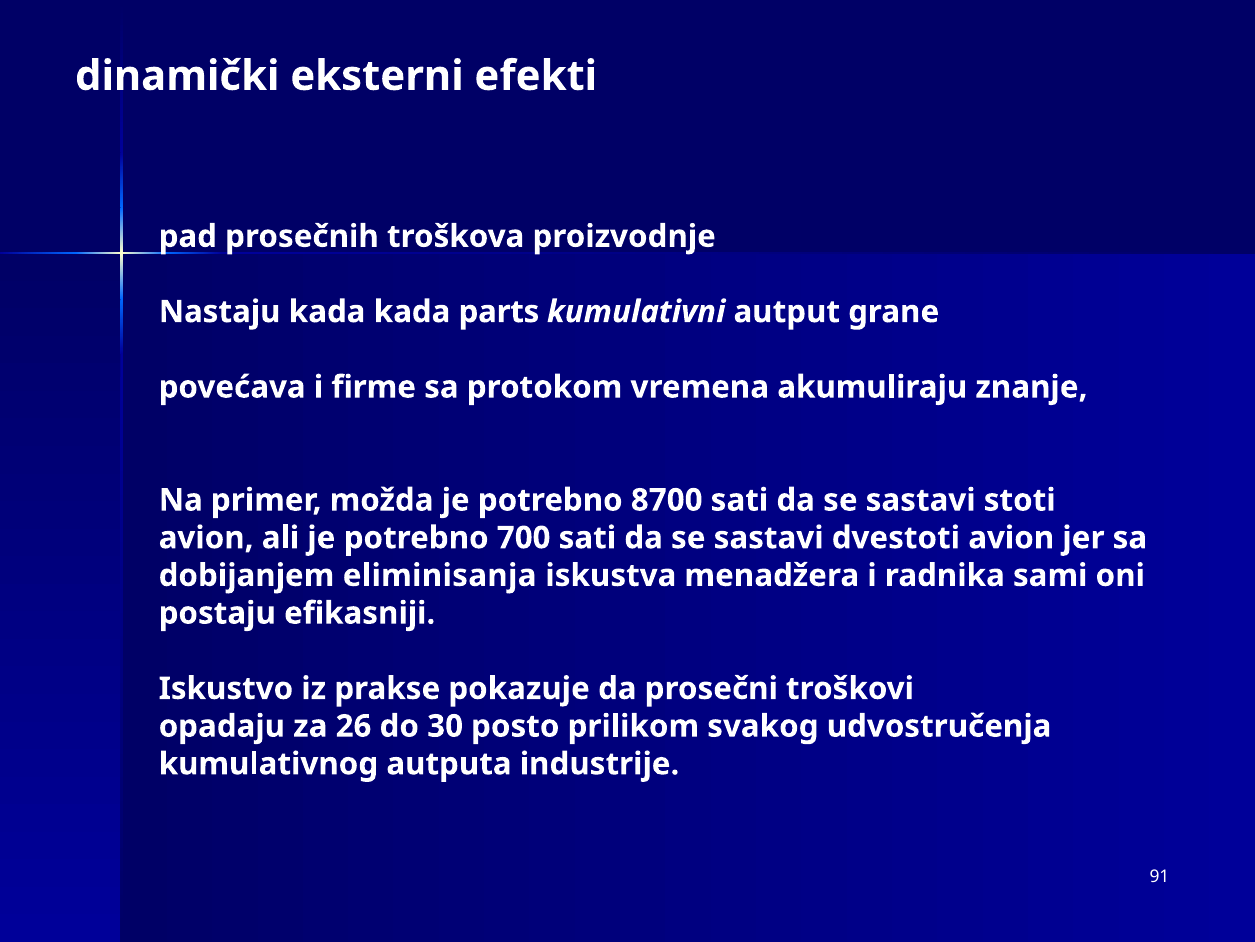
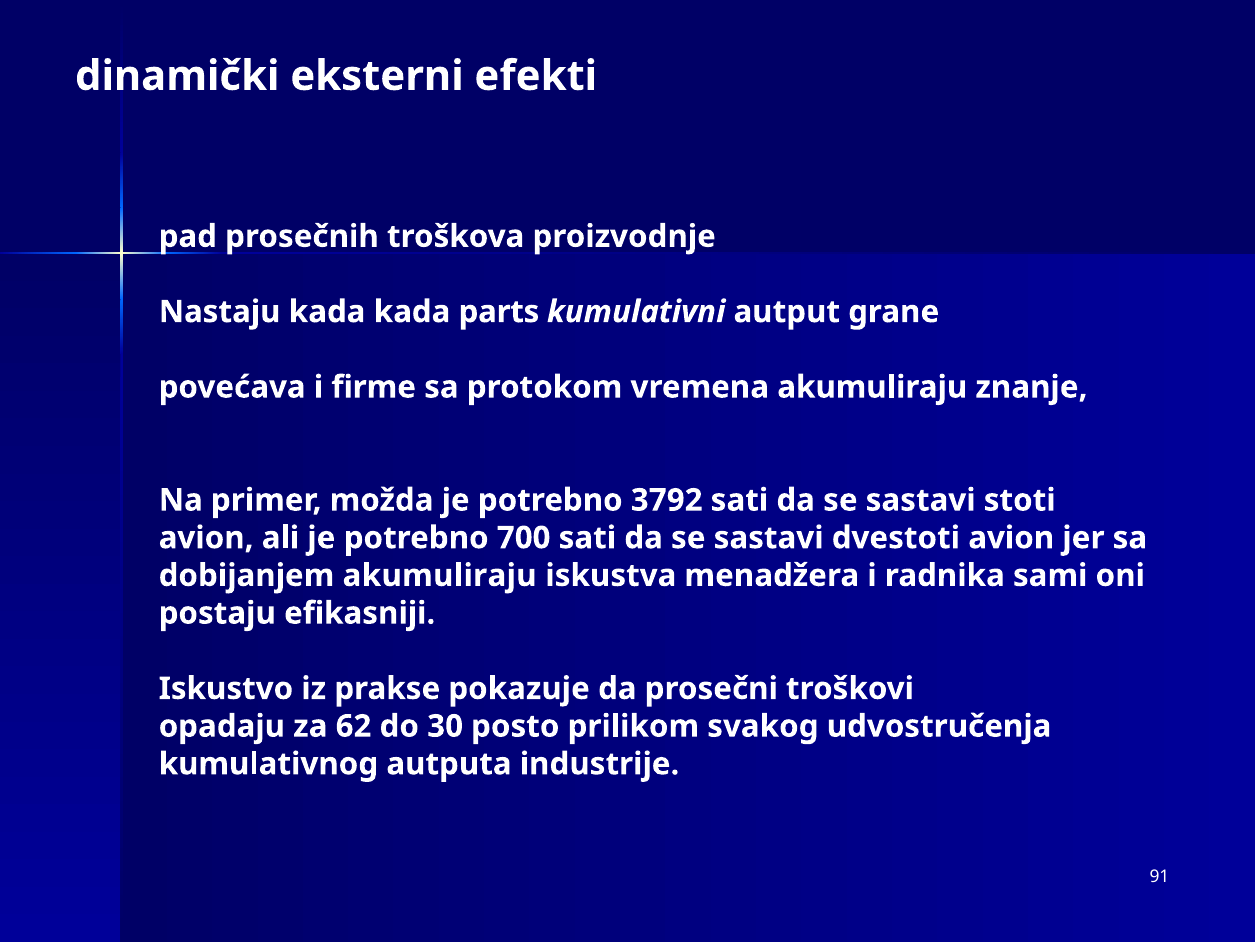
8700: 8700 -> 3792 (667, 500)
dobijanjem eliminisanja: eliminisanja -> akumuliraju (440, 575)
26: 26 -> 62 (354, 726)
